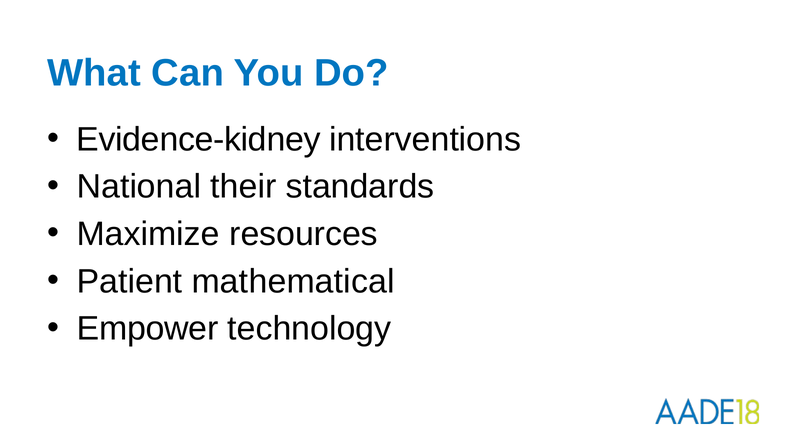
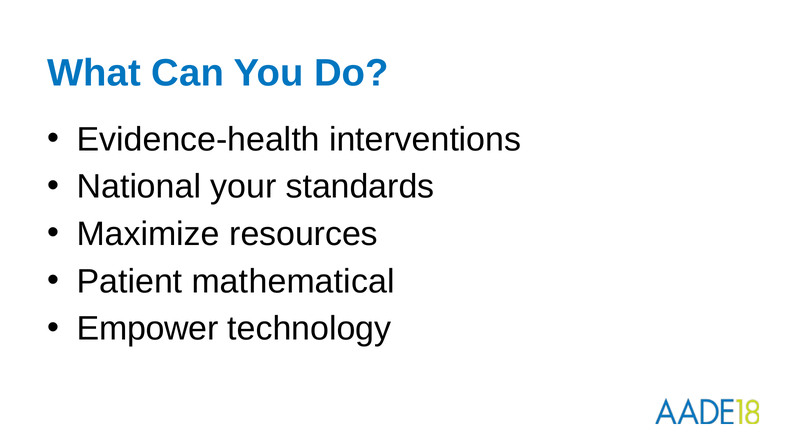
Evidence-kidney: Evidence-kidney -> Evidence-health (198, 140)
their: their -> your (243, 187)
